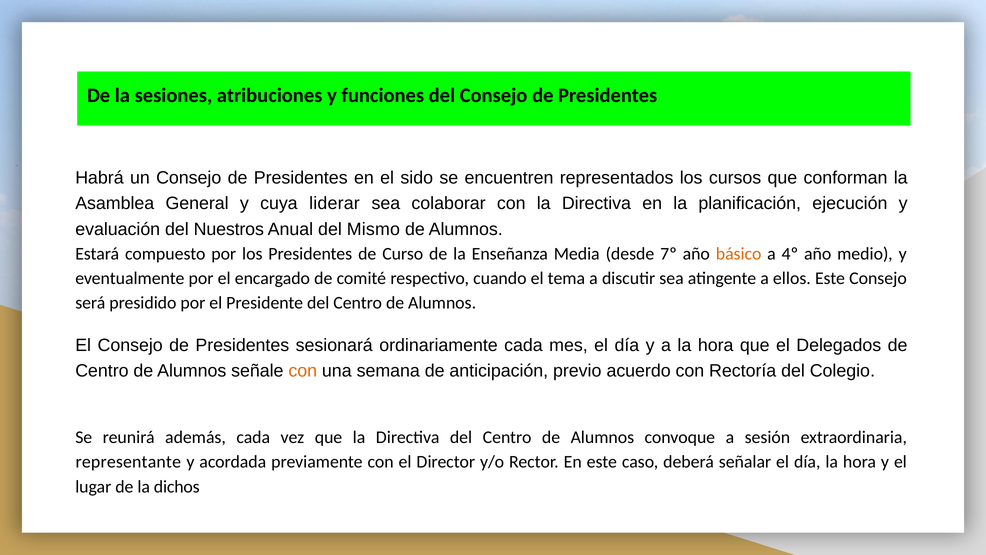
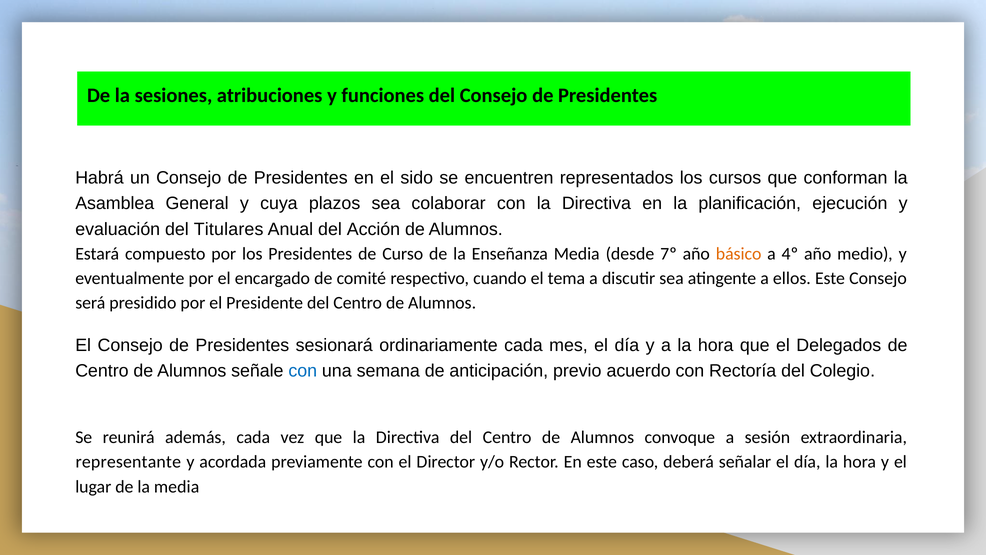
liderar: liderar -> plazos (335, 203)
Nuestros: Nuestros -> Titulares (229, 229)
Mismo: Mismo -> Acción (373, 229)
con colour: orange -> blue (303, 371)
la dichos: dichos -> media (177, 486)
